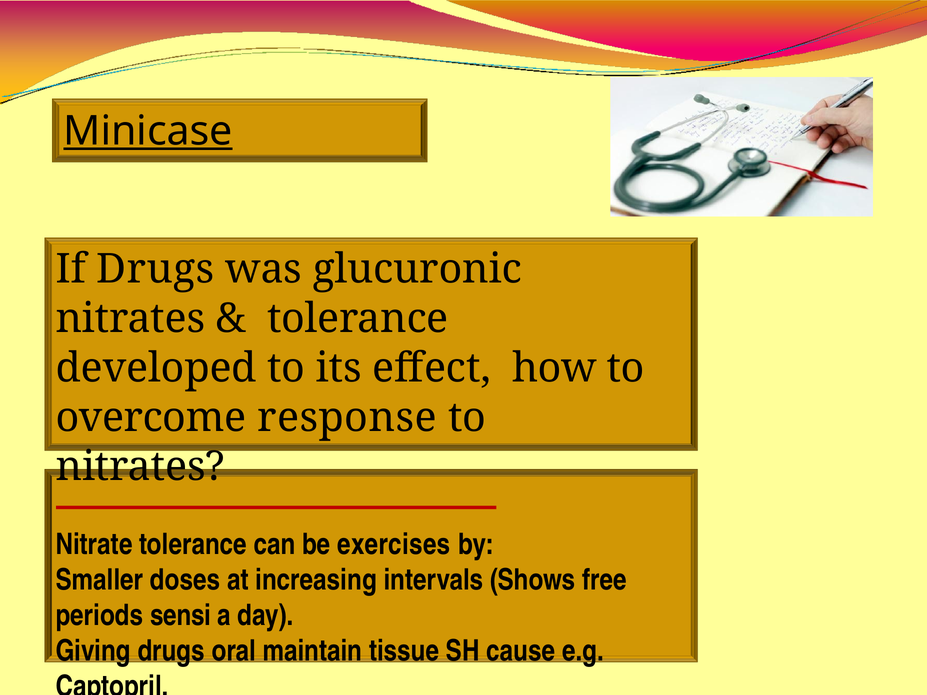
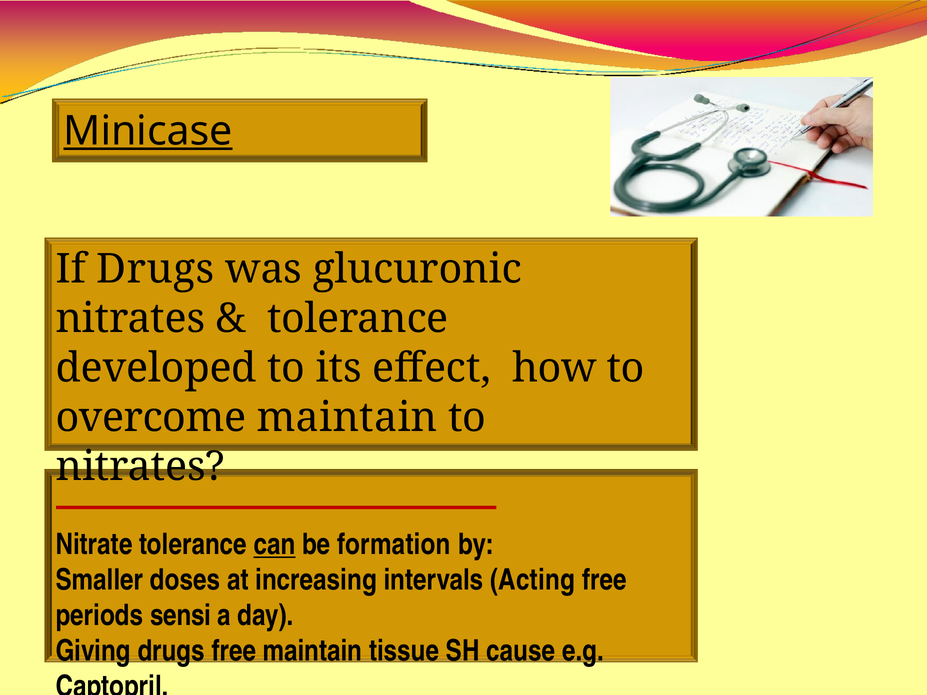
overcome response: response -> maintain (347, 418)
can underline: none -> present (275, 545)
exercises: exercises -> formation (394, 545)
Shows: Shows -> Acting (533, 580)
drugs oral: oral -> free (234, 651)
